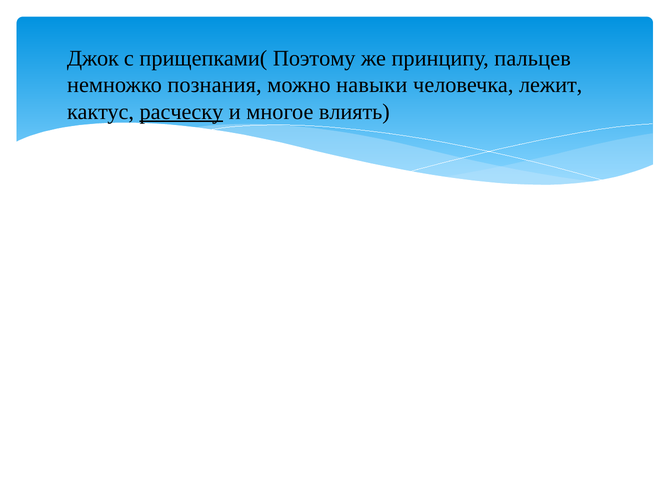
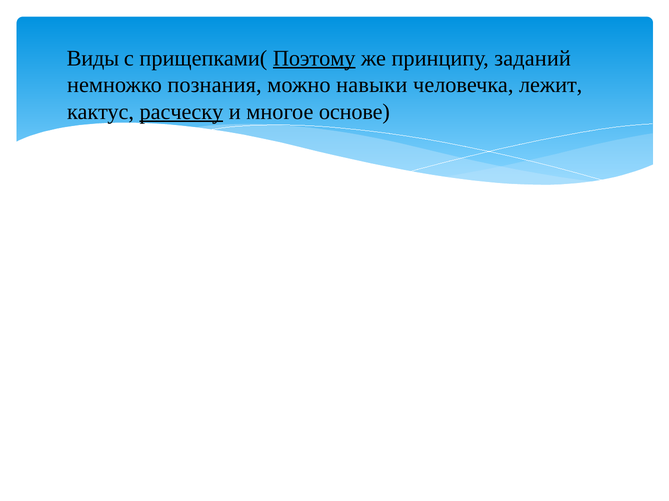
Джок: Джок -> Виды (93, 58)
Поэтому underline: none -> present (314, 58)
пальцев: пальцев -> заданий (533, 58)
влиять: влиять -> основе (354, 112)
